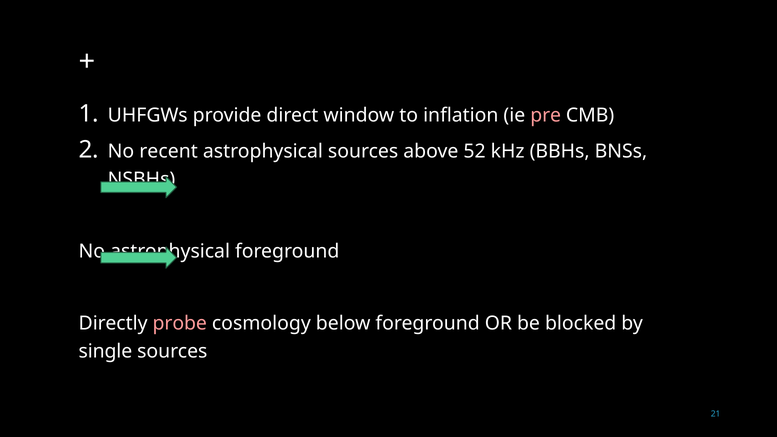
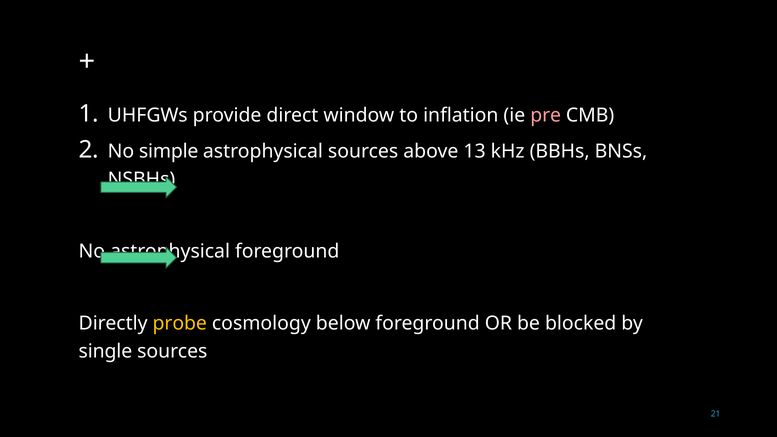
recent: recent -> simple (169, 151)
52: 52 -> 13 (475, 151)
probe colour: pink -> yellow (180, 323)
